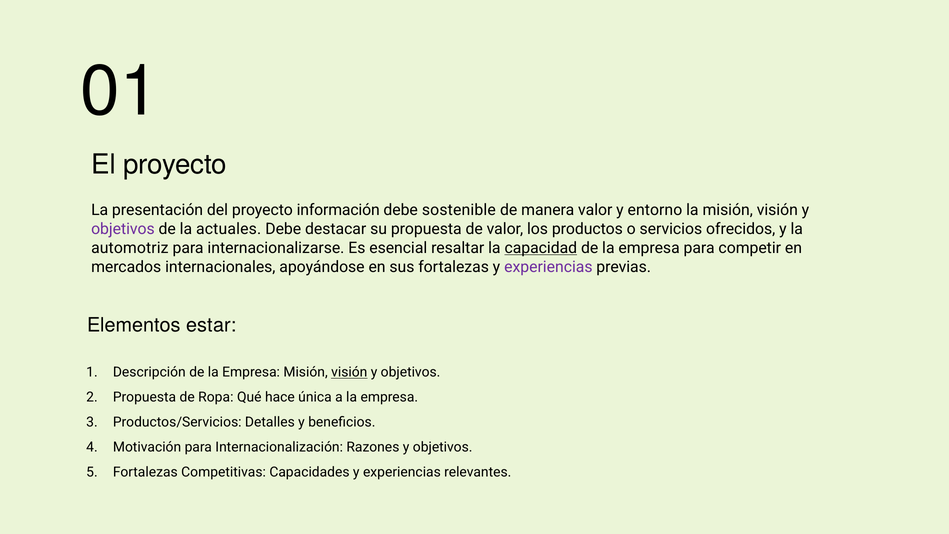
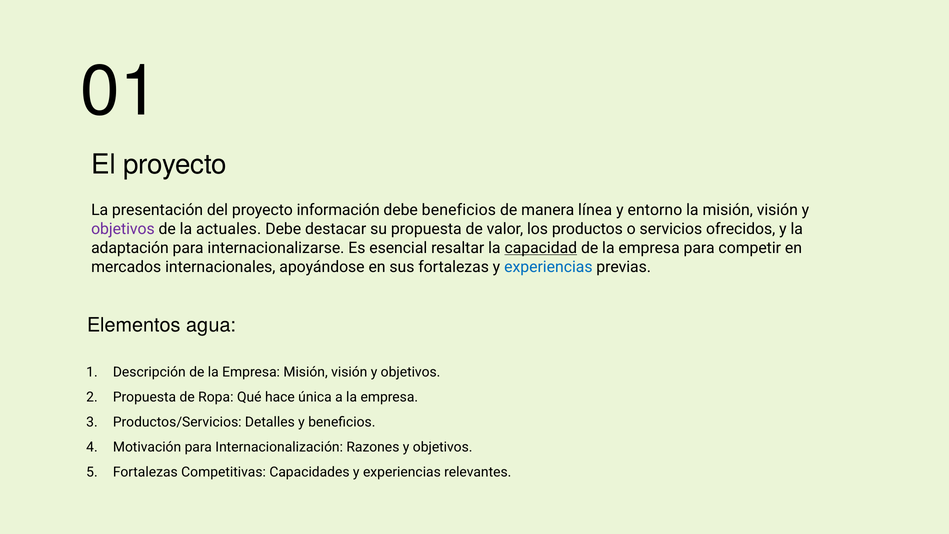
debe sostenible: sostenible -> beneficios (459, 210)
manera valor: valor -> línea (595, 210)
automotriz: automotriz -> adaptación (130, 248)
experiencias colour: purple -> blue (548, 267)
estar: estar -> agua (211, 325)
visión underline: present -> none (349, 372)
